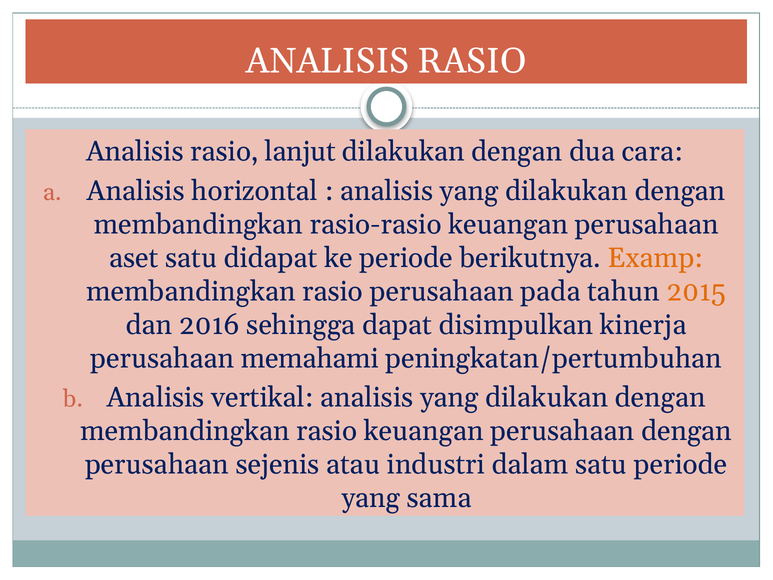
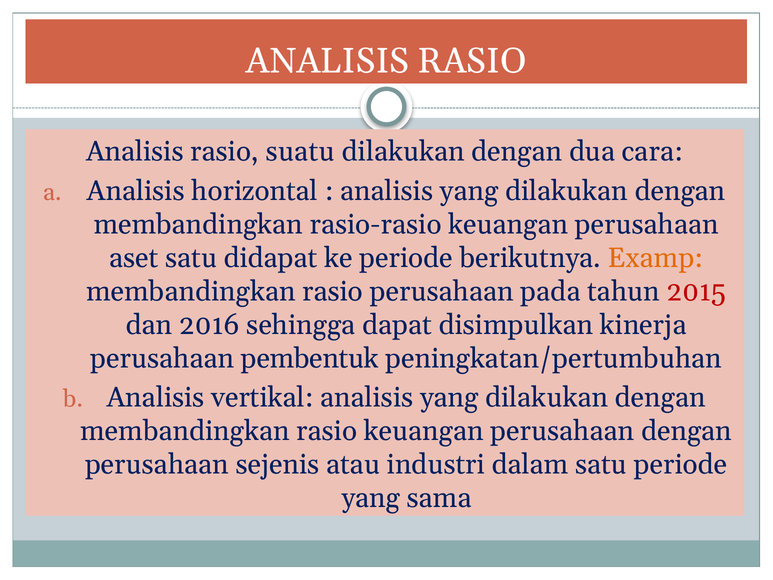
lanjut: lanjut -> suatu (300, 152)
2015 colour: orange -> red (696, 291)
memahami: memahami -> pembentuk (310, 358)
